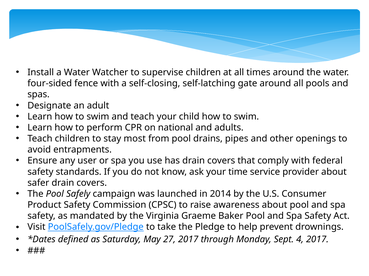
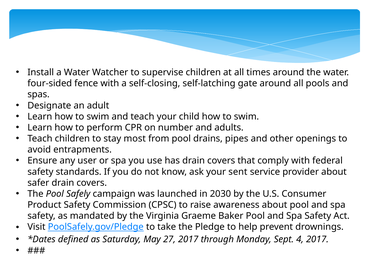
national: national -> number (175, 128)
time: time -> sent (238, 172)
2014: 2014 -> 2030 (220, 194)
